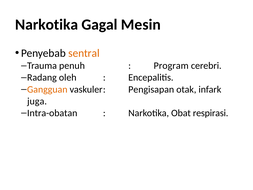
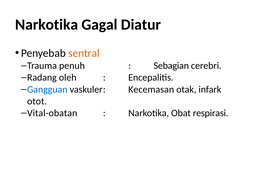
Mesin: Mesin -> Diatur (141, 24)
Program: Program -> Sebagian (171, 66)
Gangguan colour: orange -> blue (47, 89)
Pengisapan: Pengisapan -> Kecemasan (151, 89)
juga: juga -> otot (37, 101)
Intra-obatan: Intra-obatan -> Vital-obatan (52, 113)
